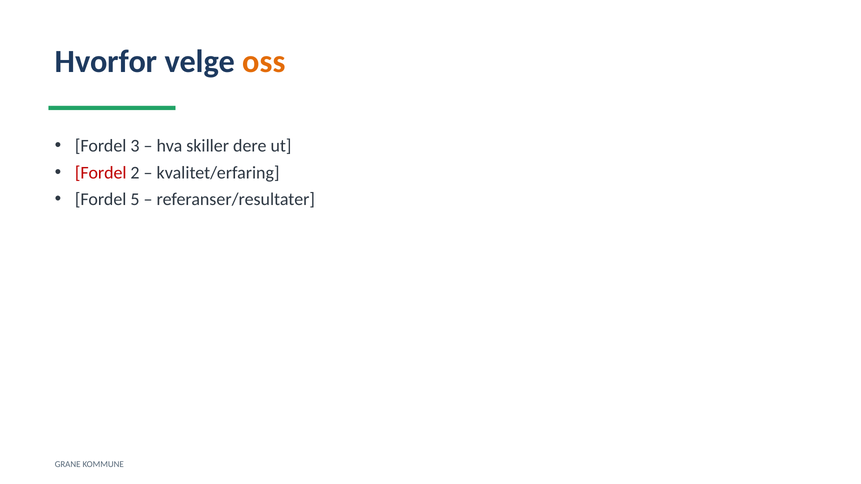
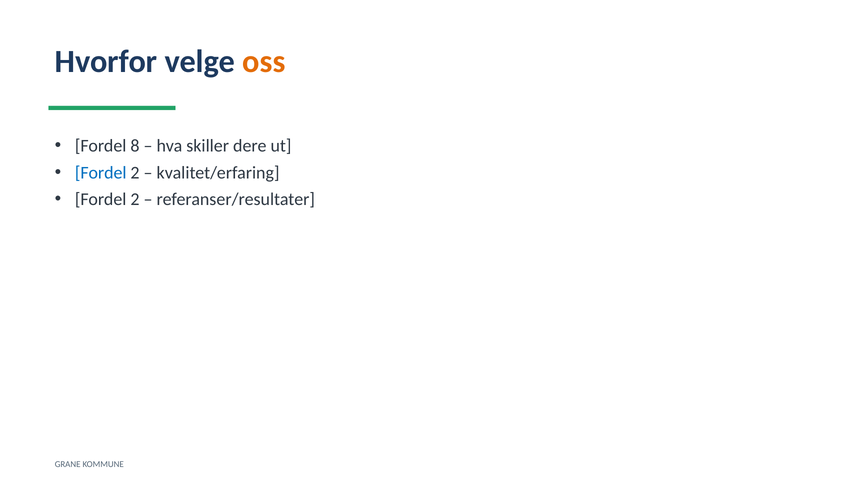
3: 3 -> 8 (135, 146)
Fordel colour: red -> blue (101, 173)
5: 5 -> 2 (135, 200)
